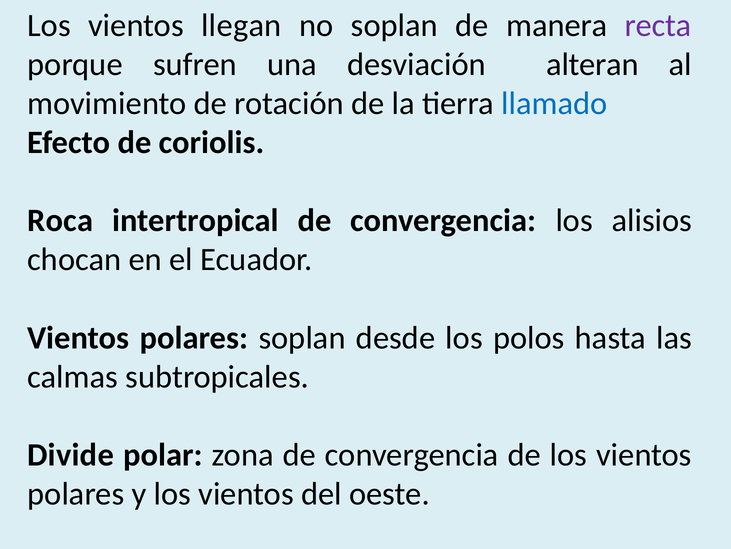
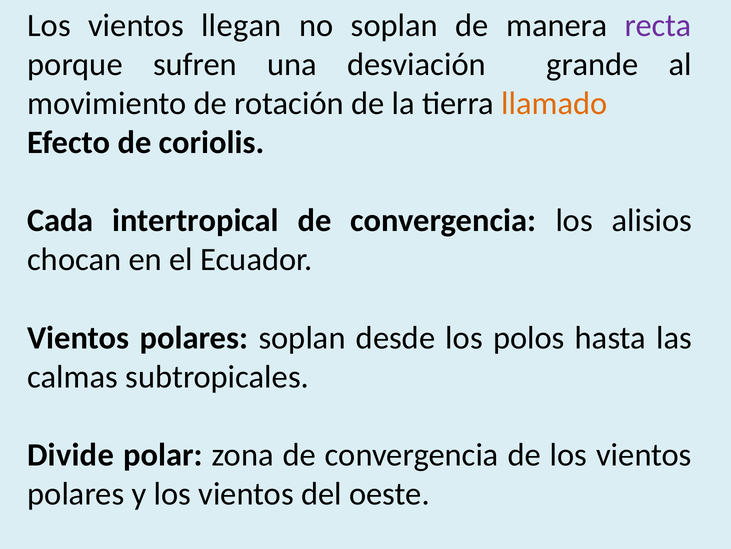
alteran: alteran -> grande (592, 64)
llamado colour: blue -> orange (554, 103)
Roca: Roca -> Cada (60, 220)
